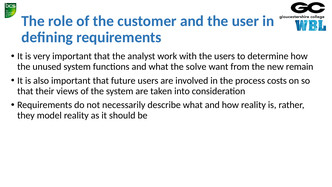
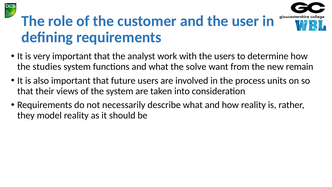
unused: unused -> studies (47, 67)
costs: costs -> units (277, 81)
